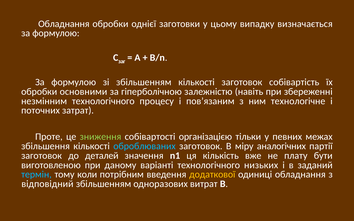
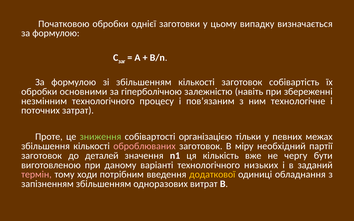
Обладнання: Обладнання -> Початковою (64, 24)
оброблюваних colour: light blue -> pink (145, 146)
аналогічних: аналогічних -> необхідний (281, 146)
плату: плату -> чергу (296, 156)
термін colour: light blue -> pink (36, 175)
коли: коли -> ходи (87, 175)
відповідний: відповідний -> запізненням (47, 184)
